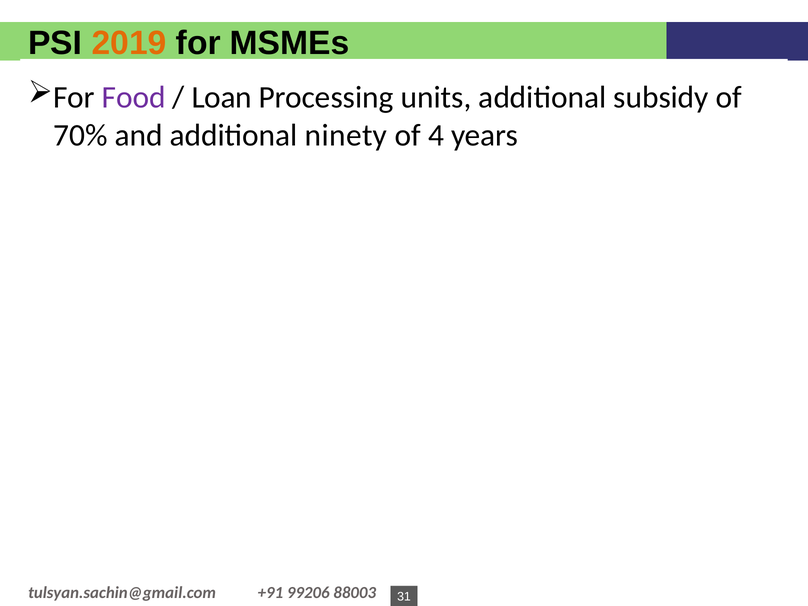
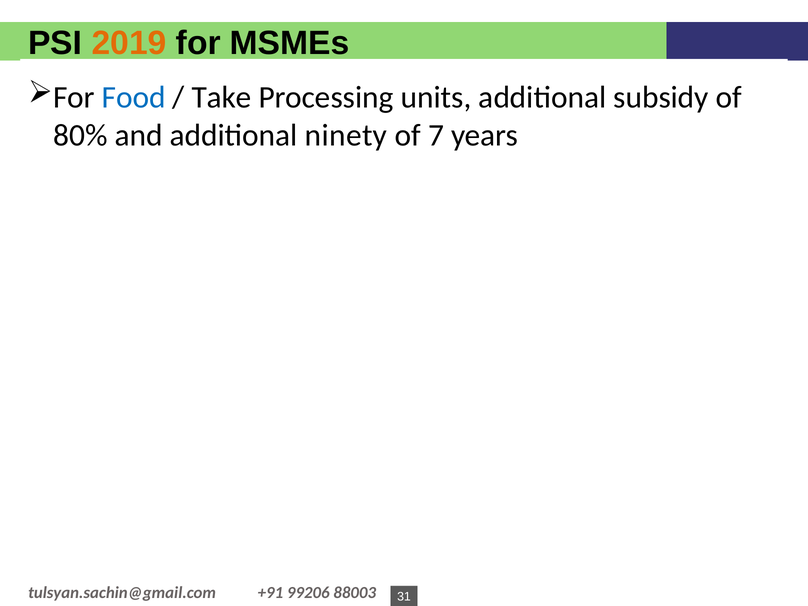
Food colour: purple -> blue (134, 98)
Loan: Loan -> Take (222, 98)
70%: 70% -> 80% (80, 135)
4: 4 -> 7 (436, 135)
